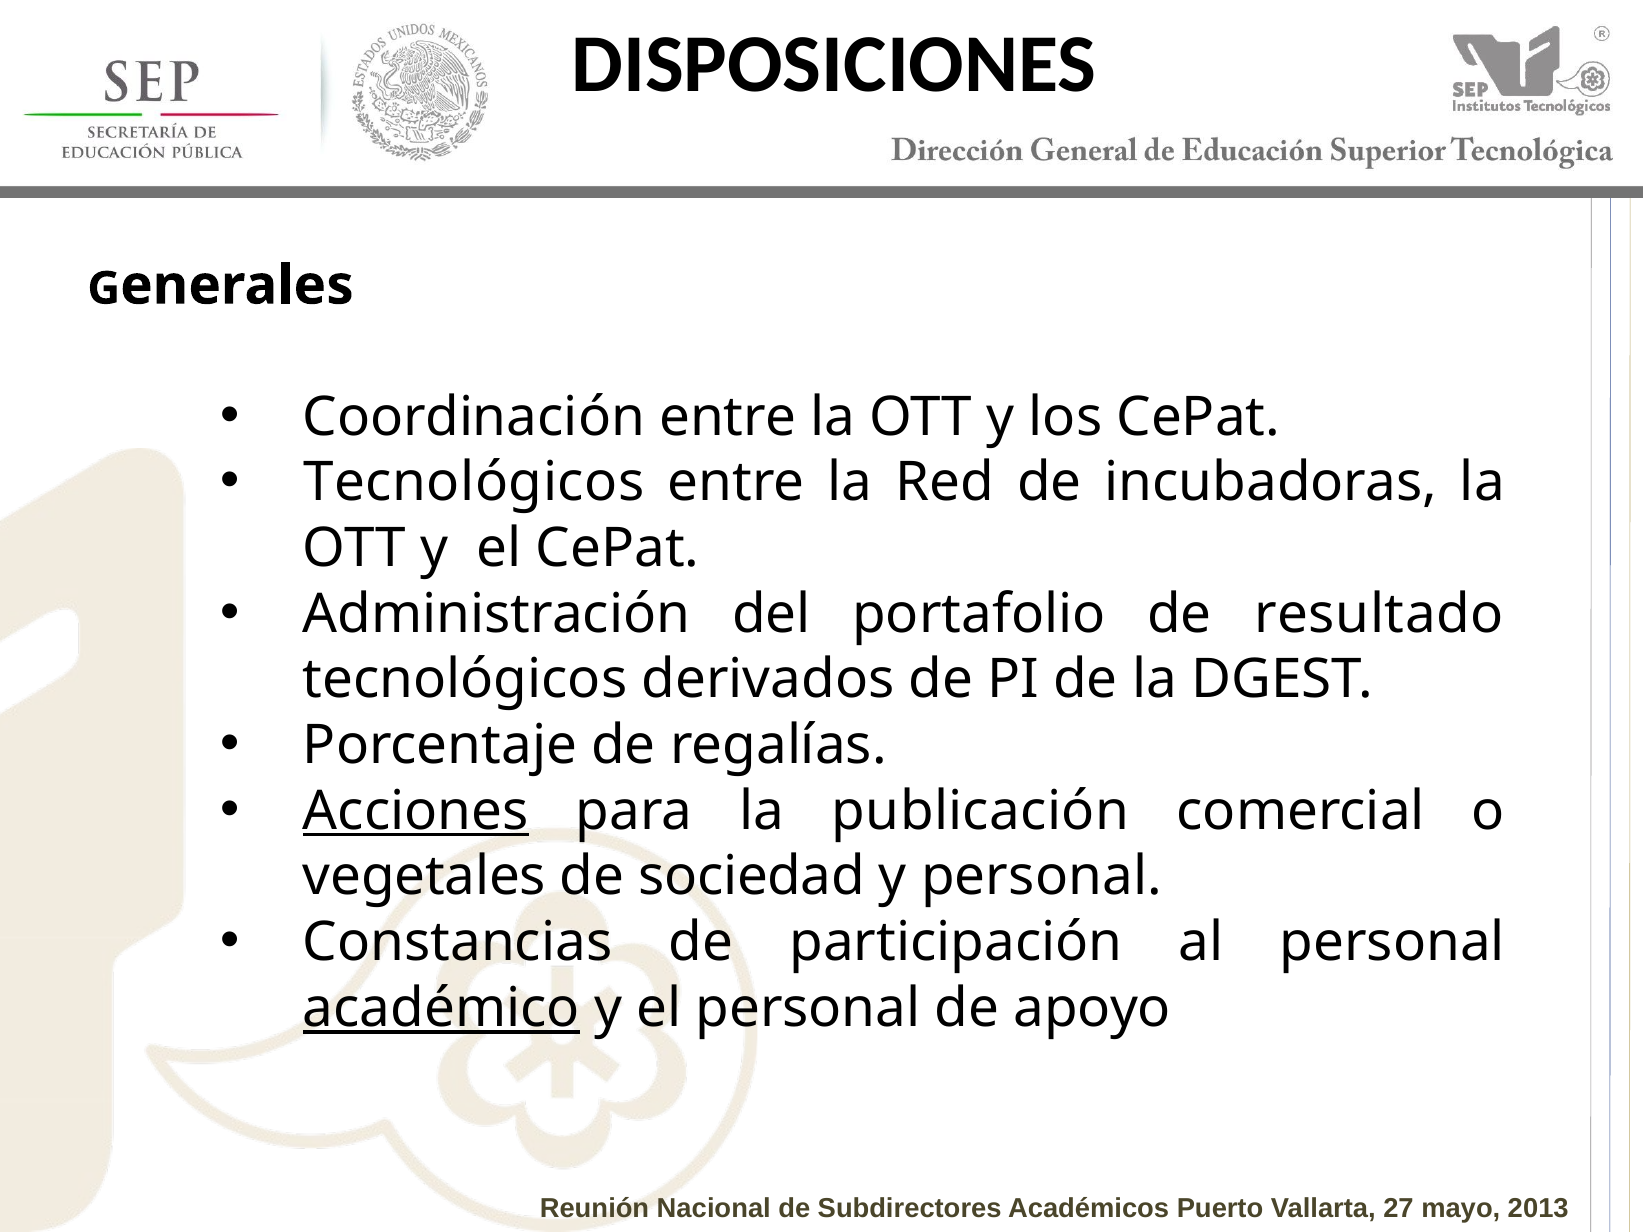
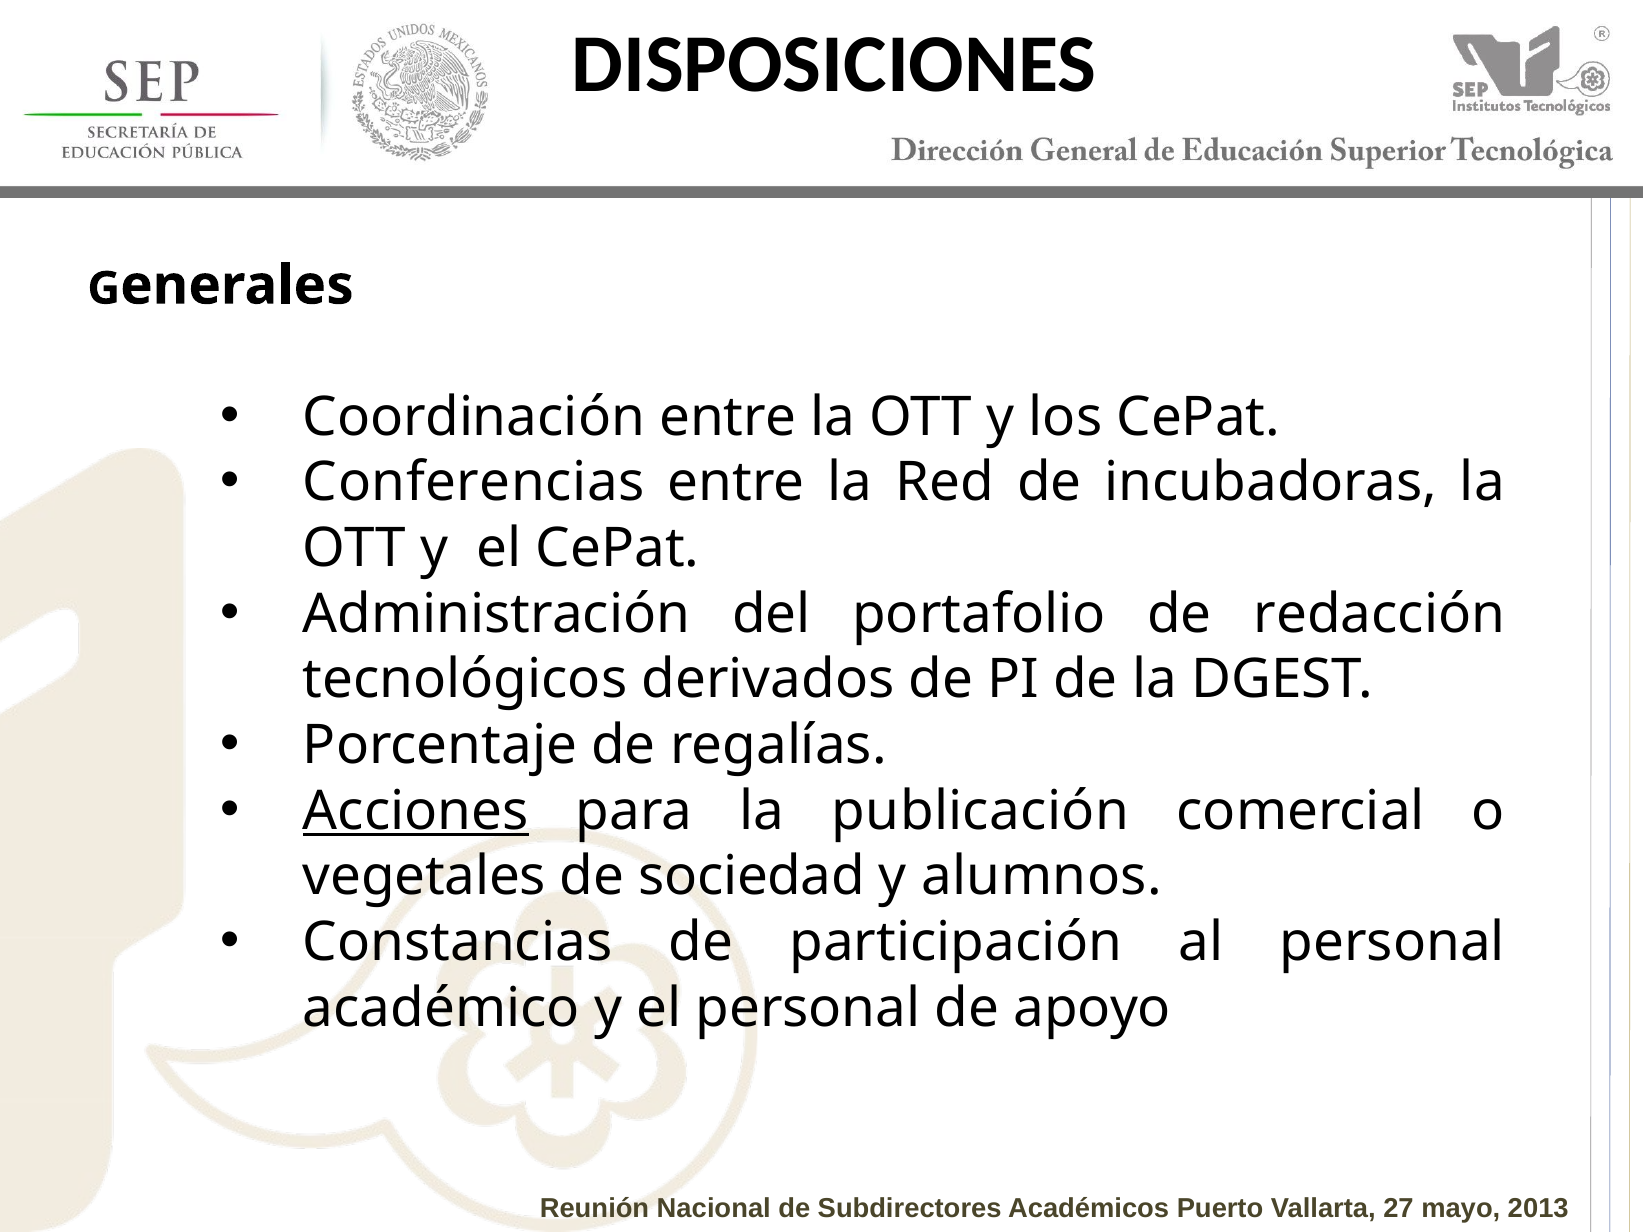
Tecnológicos: Tecnológicos -> Conferencias (474, 483)
resultado: resultado -> redacción (1379, 614)
y personal: personal -> alumnos (1042, 877)
académico underline: present -> none (441, 1009)
